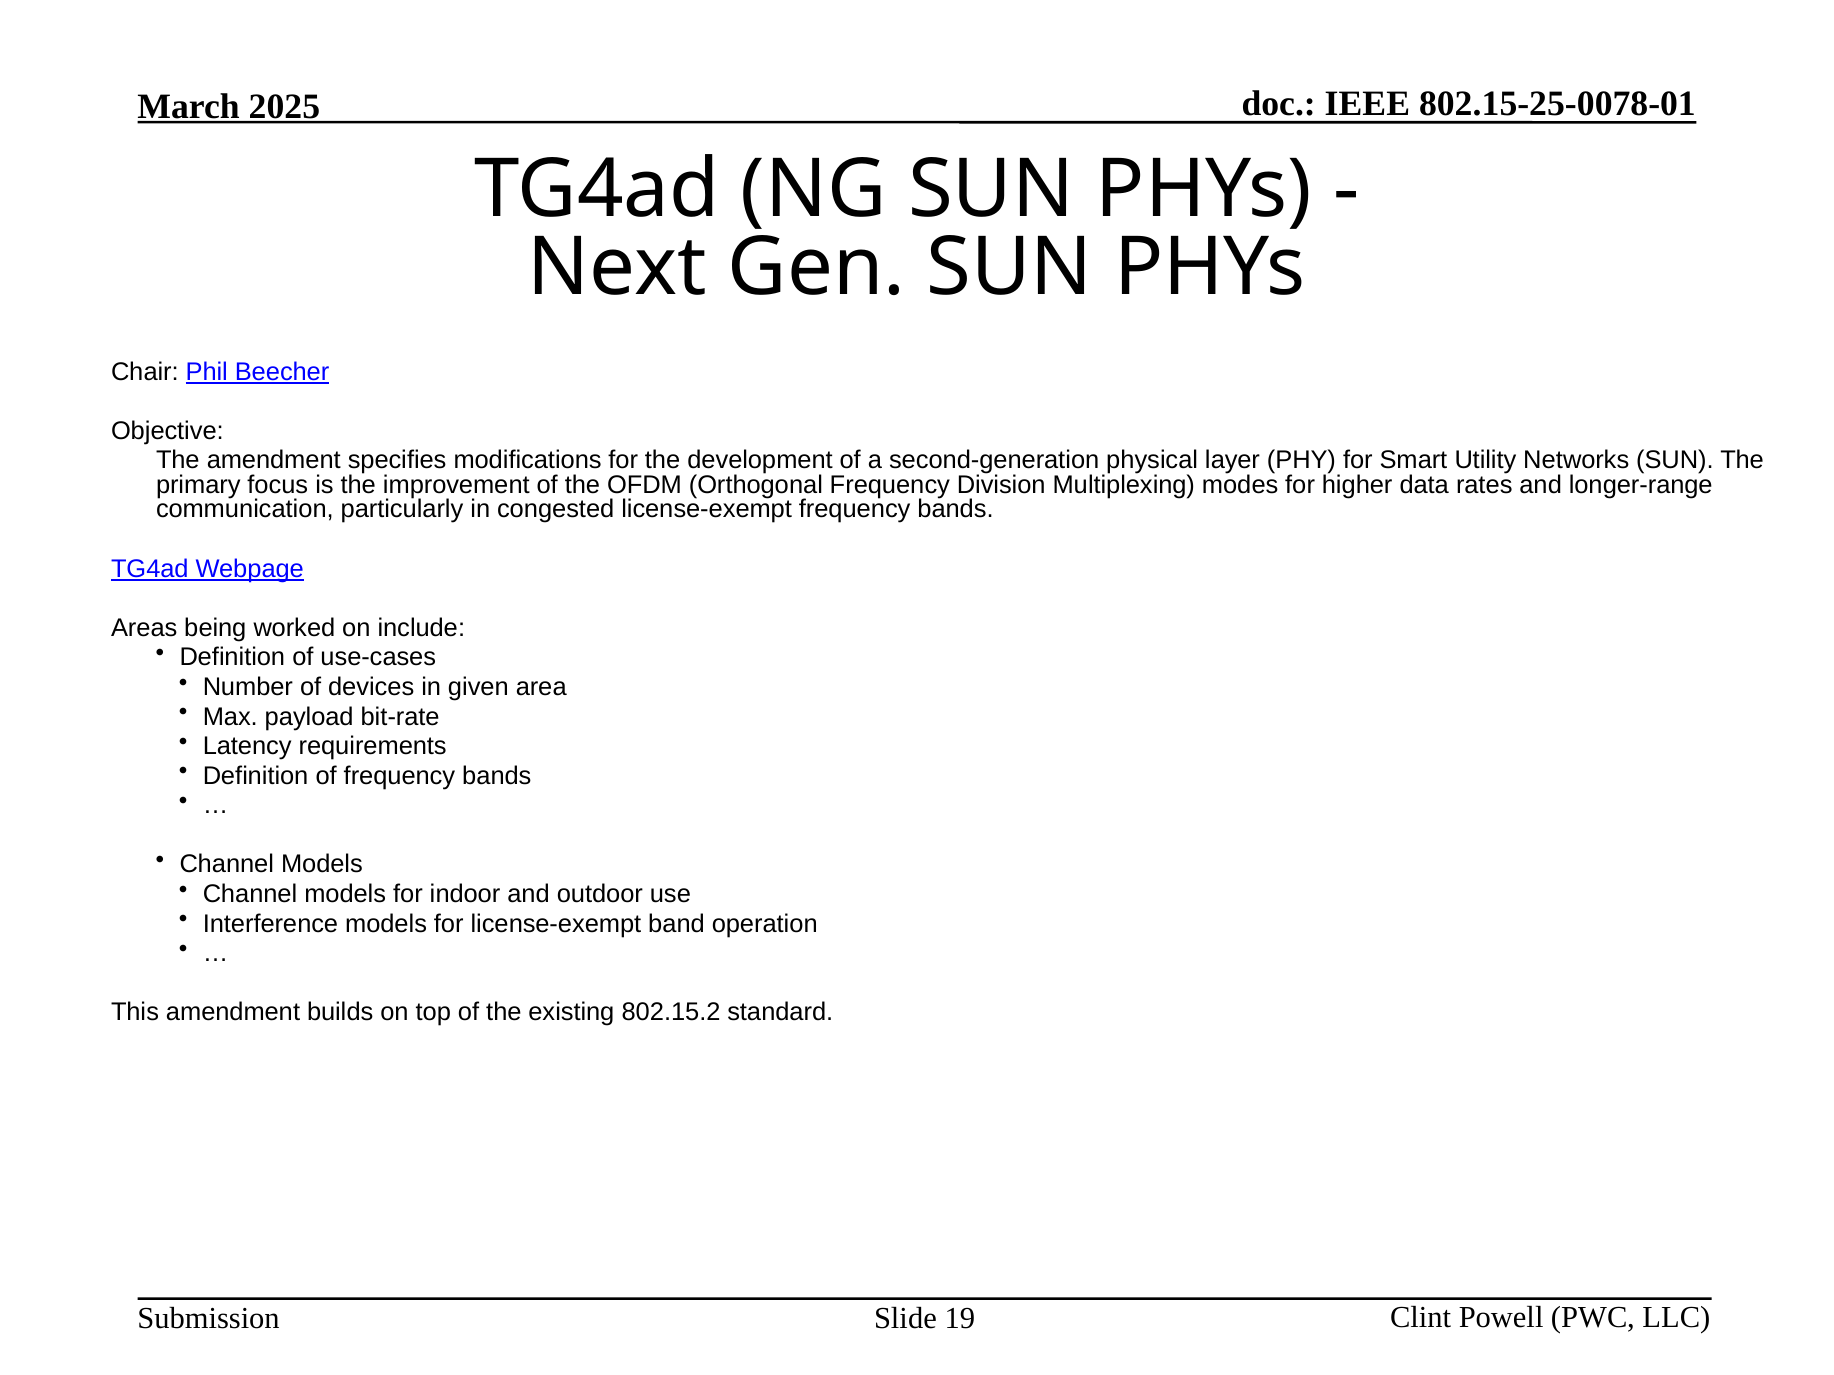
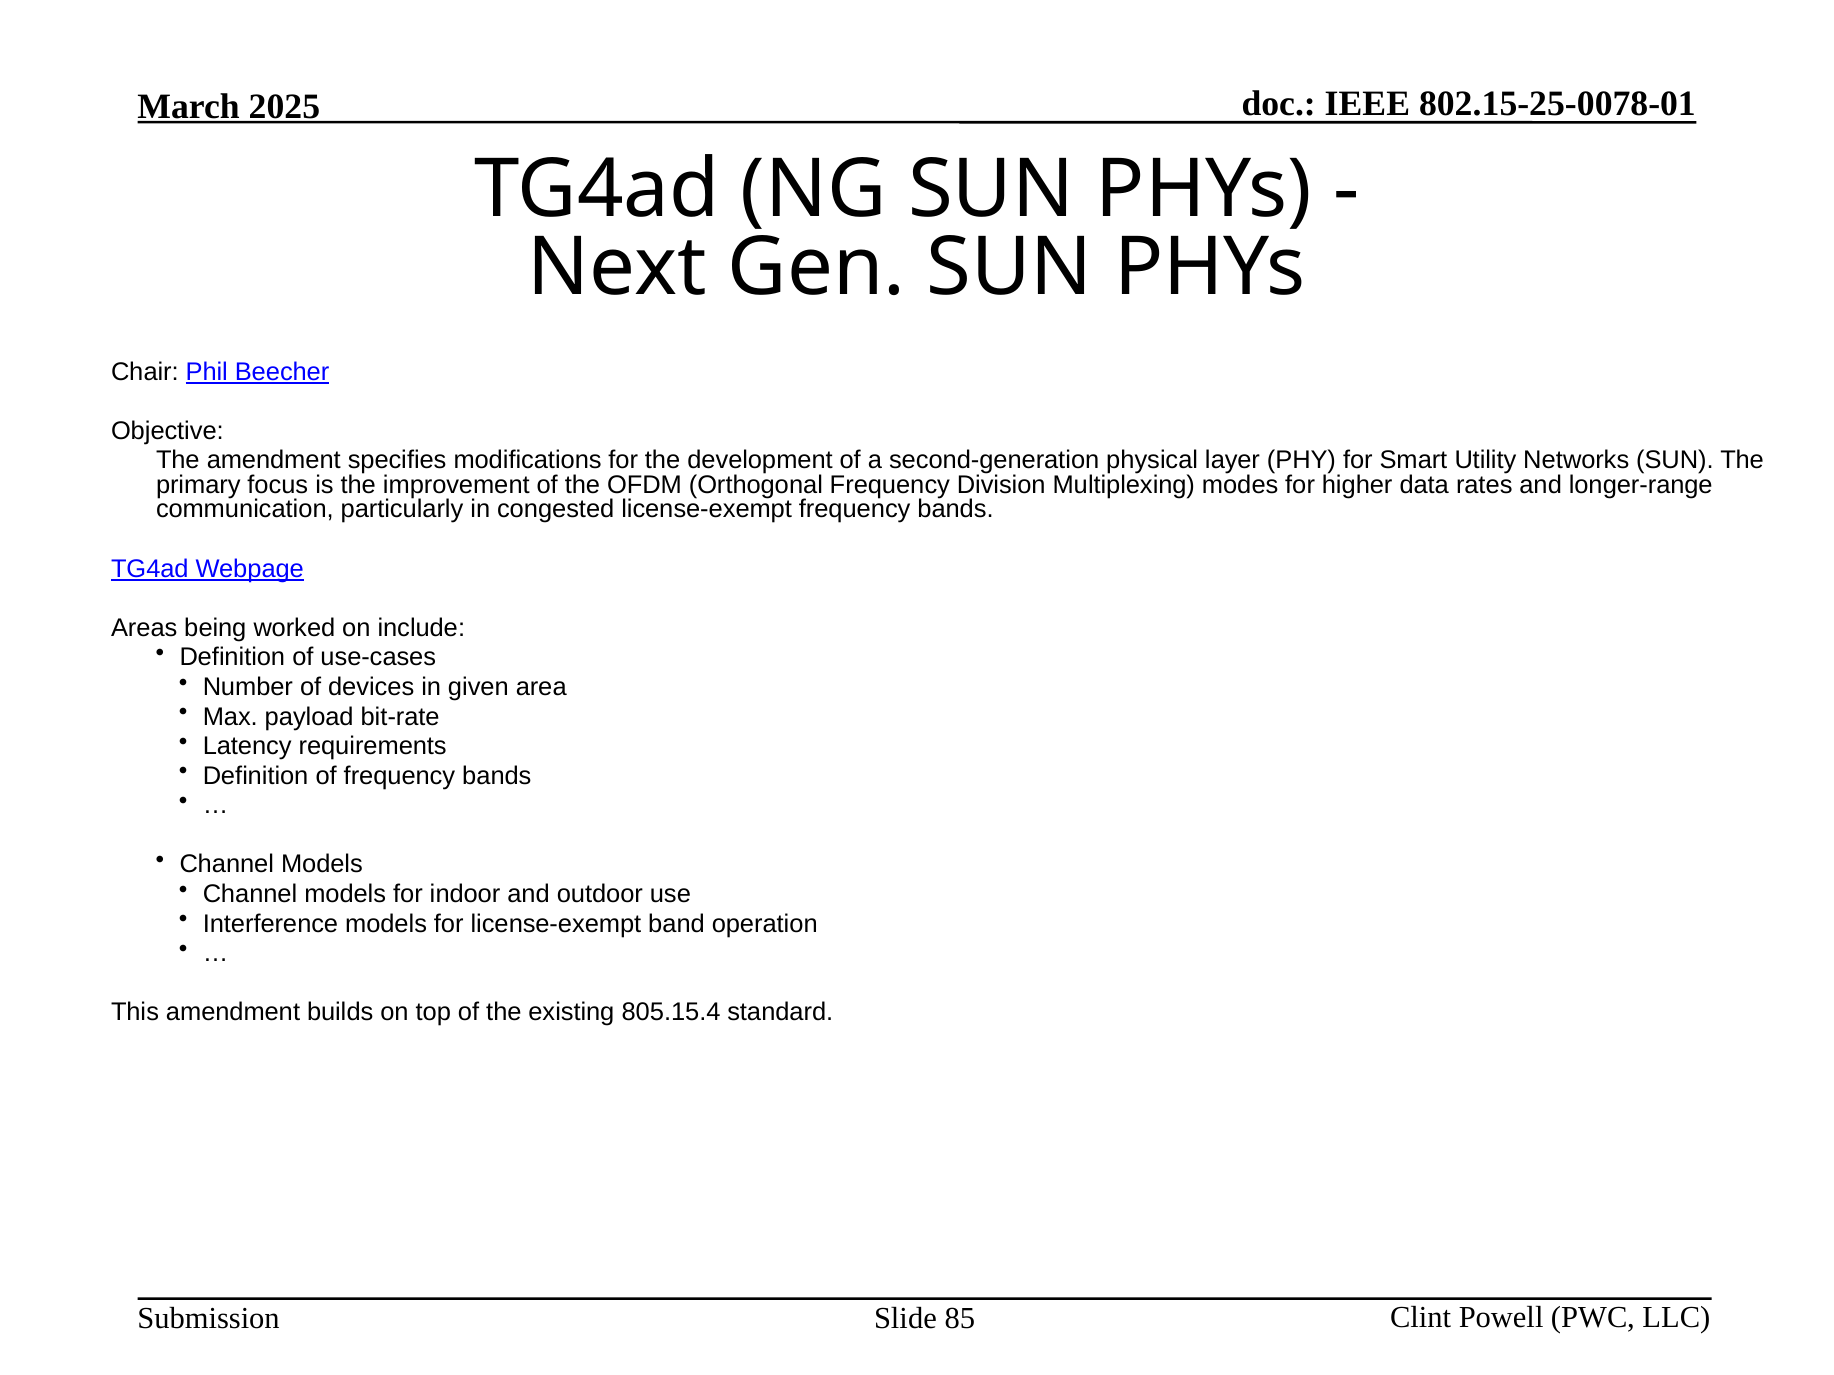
802.15.2: 802.15.2 -> 805.15.4 (671, 1013)
19: 19 -> 85 (960, 1319)
